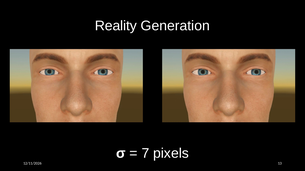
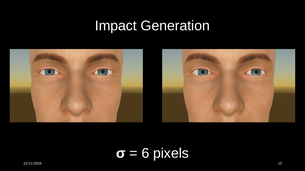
Reality: Reality -> Impact (116, 26)
7: 7 -> 6 (145, 154)
